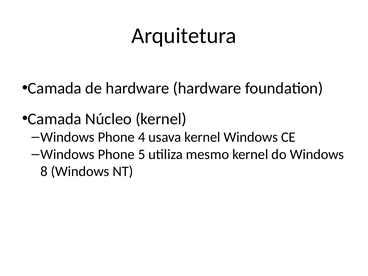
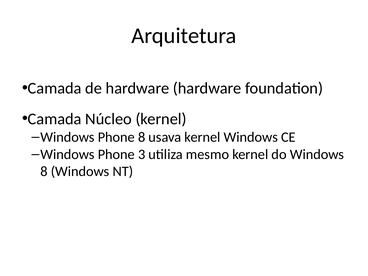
Phone 4: 4 -> 8 (142, 137)
5: 5 -> 3 (142, 154)
